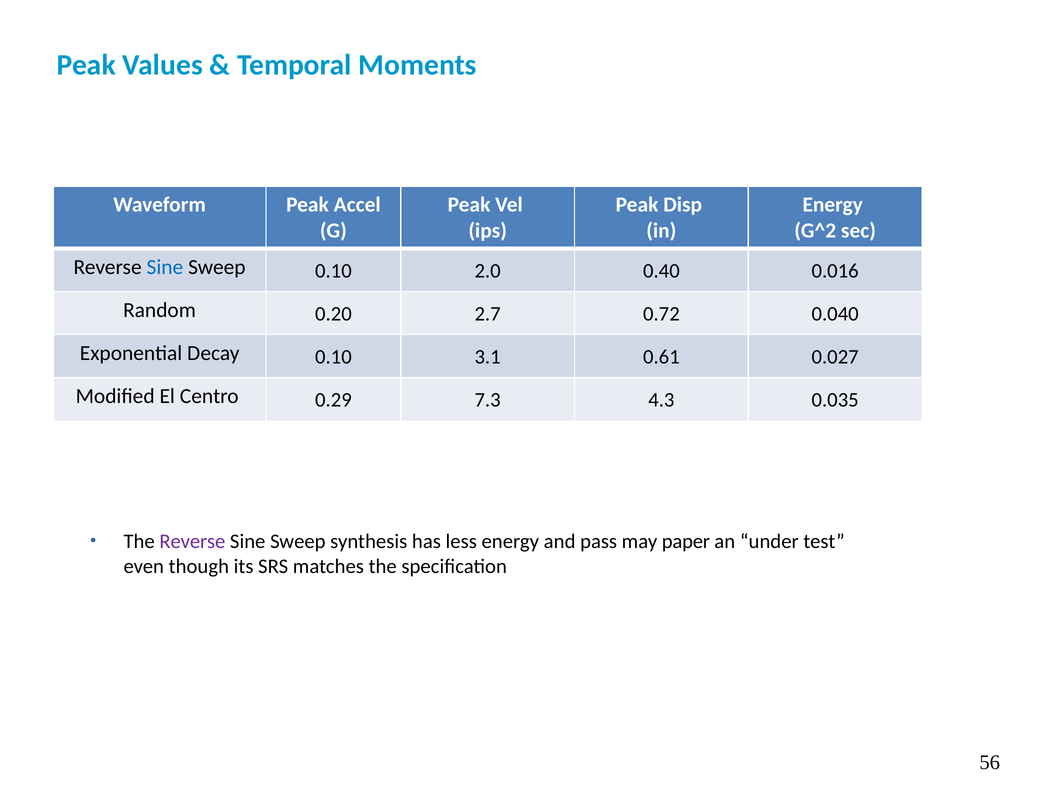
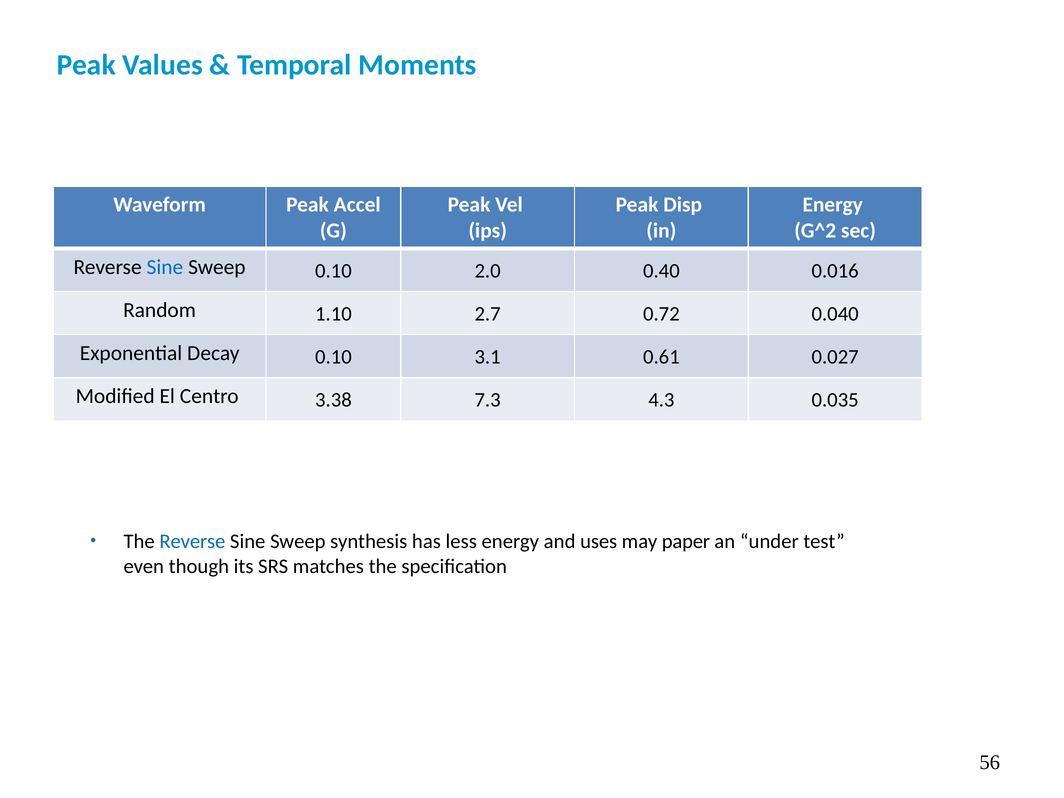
0.20: 0.20 -> 1.10 (333, 314)
0.29: 0.29 -> 3.38 (333, 400)
Reverse colour: purple -> blue (192, 542)
pass: pass -> uses (599, 542)
